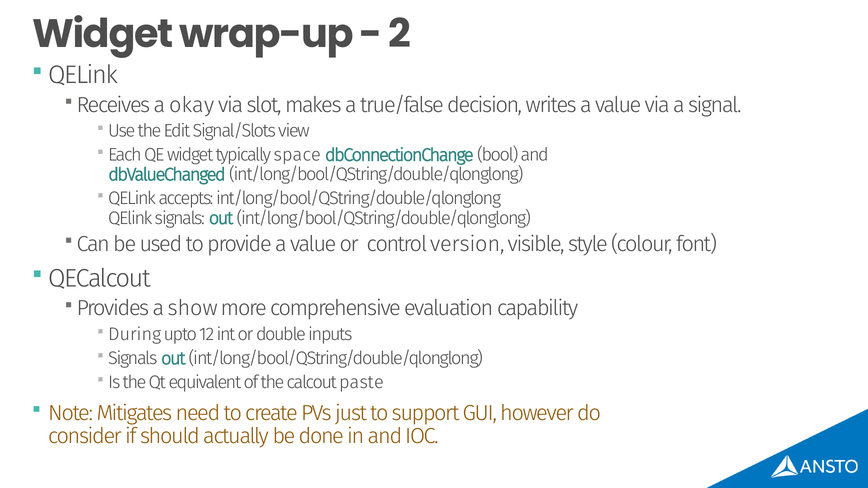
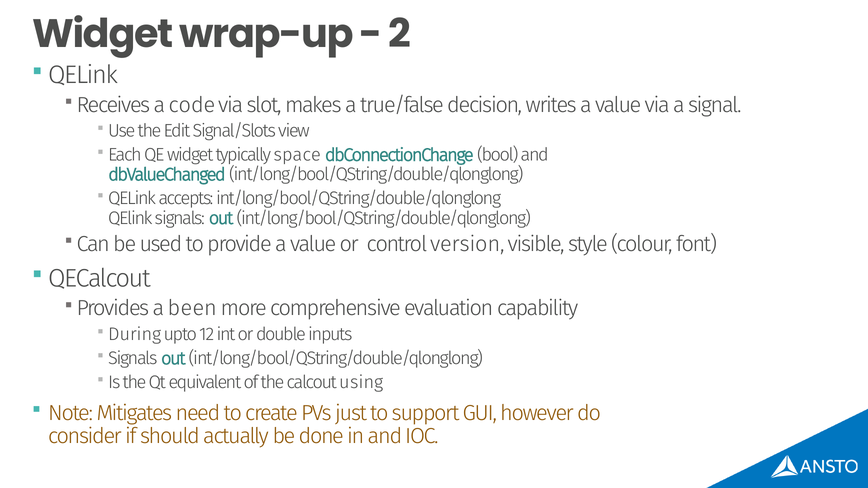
okay: okay -> code (192, 105)
show: show -> been (193, 308)
paste: paste -> using (361, 383)
